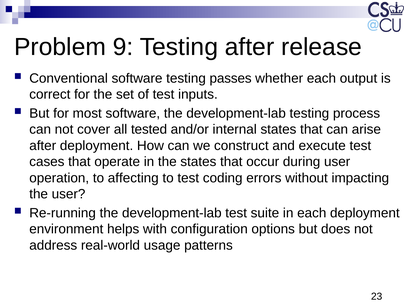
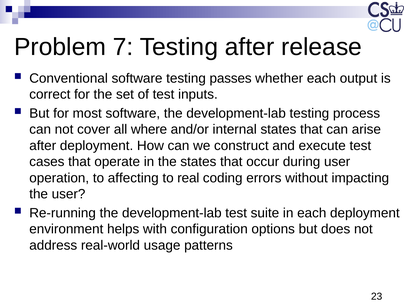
9: 9 -> 7 (123, 47)
tested: tested -> where (149, 130)
to test: test -> real (188, 178)
